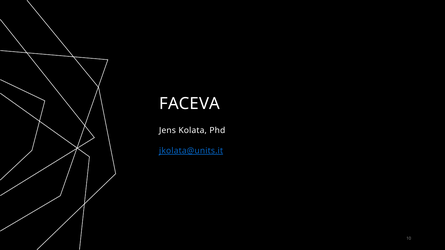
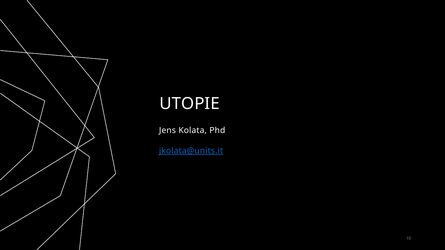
FACEVA: FACEVA -> UTOPIE (190, 104)
